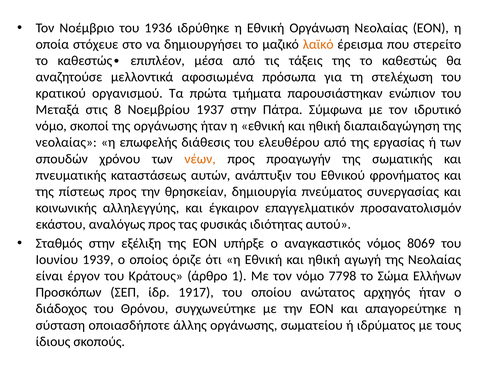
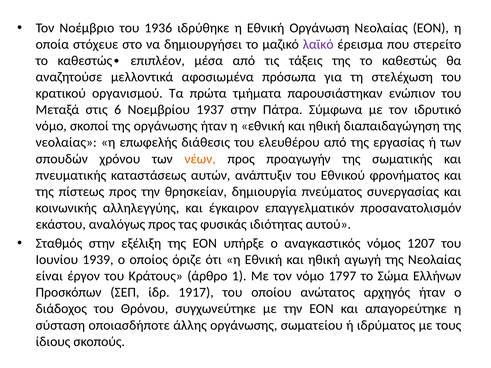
λαϊκό colour: orange -> purple (318, 44)
8: 8 -> 6 (118, 110)
8069: 8069 -> 1207 (421, 244)
7798: 7798 -> 1797 (342, 276)
